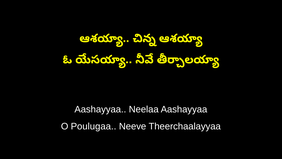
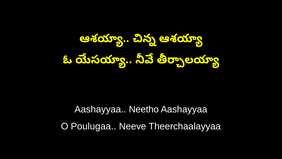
Neelaa: Neelaa -> Neetho (144, 109)
